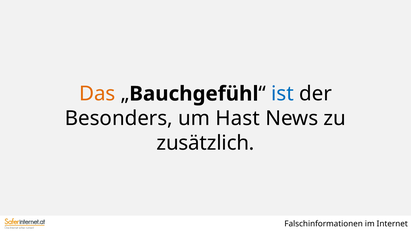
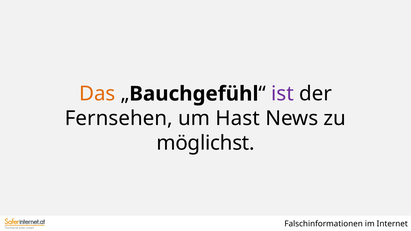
ist colour: blue -> purple (283, 94)
Besonders: Besonders -> Fernsehen (119, 119)
zusätzlich: zusätzlich -> möglichst (206, 143)
